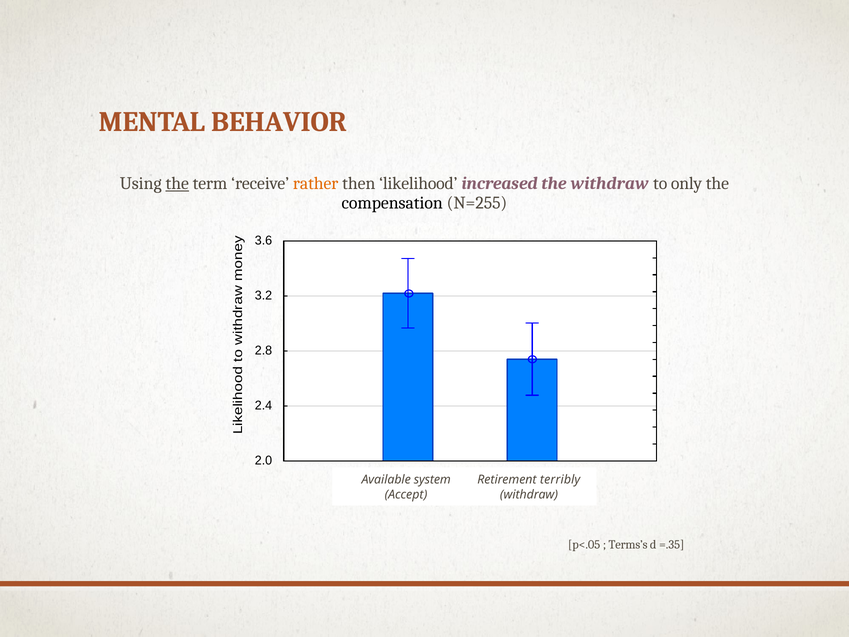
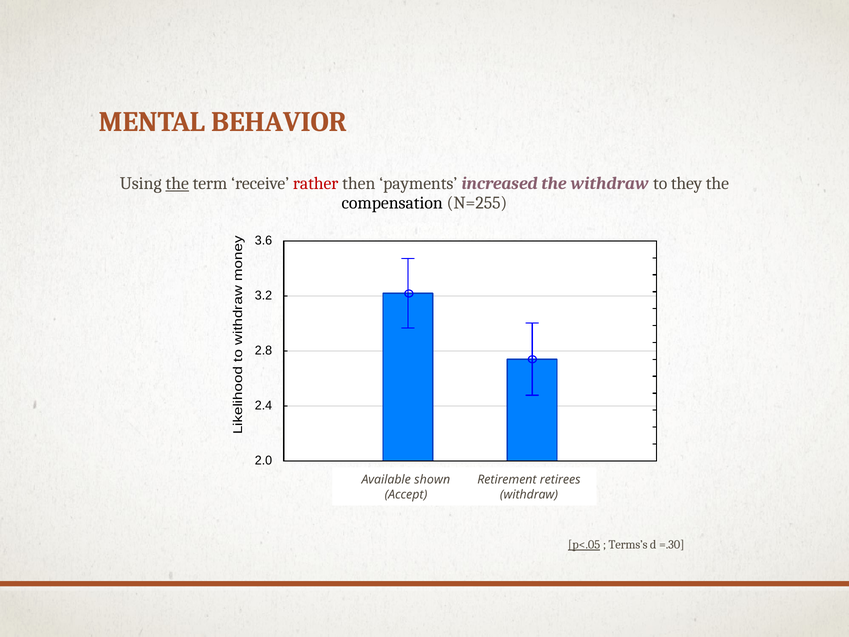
rather colour: orange -> red (316, 183)
likelihood: likelihood -> payments (418, 183)
only: only -> they (687, 183)
system: system -> shown (432, 480)
terribly: terribly -> retirees (560, 480)
p<.05 underline: none -> present (584, 544)
=.35: =.35 -> =.30 (672, 544)
